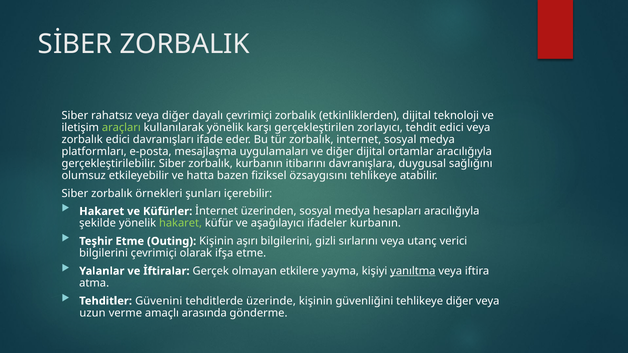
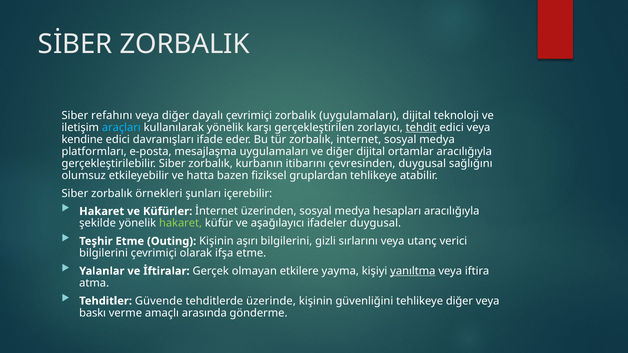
rahatsız: rahatsız -> refahını (112, 116)
zorbalık etkinliklerden: etkinliklerden -> uygulamaları (359, 116)
araçları colour: light green -> light blue (121, 128)
tehdit underline: none -> present (421, 128)
zorbalık: zorbalık -> kendine (82, 140)
davranışlara: davranışlara -> çevresinden (362, 164)
özsaygısını: özsaygısını -> gruplardan (318, 176)
ifadeler kurbanın: kurbanın -> duygusal (375, 223)
Güvenini: Güvenini -> Güvende (159, 301)
uzun: uzun -> baskı (93, 313)
